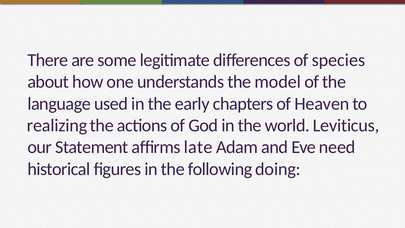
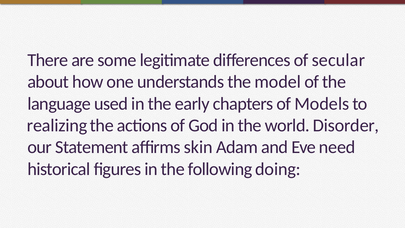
species: species -> secular (338, 60)
Heaven: Heaven -> Models (322, 104)
Leviticus: Leviticus -> Disorder (346, 125)
late: late -> skin (198, 147)
